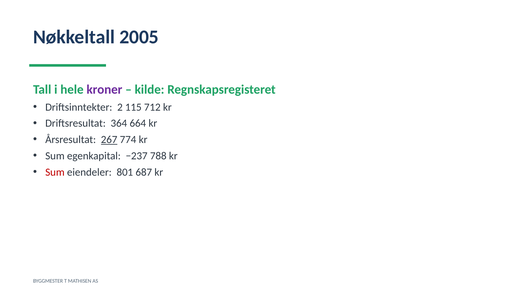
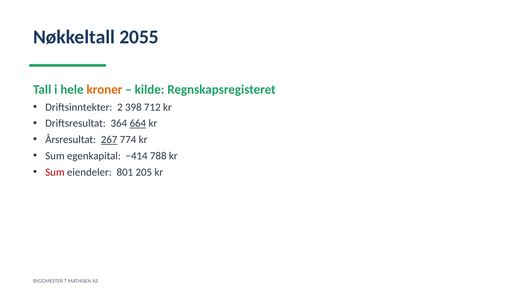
2005: 2005 -> 2055 (139, 37)
kroner colour: purple -> orange (104, 90)
115: 115 -> 398 (133, 107)
664 underline: none -> present (138, 123)
−237: −237 -> −414 (137, 156)
687: 687 -> 205 (144, 172)
